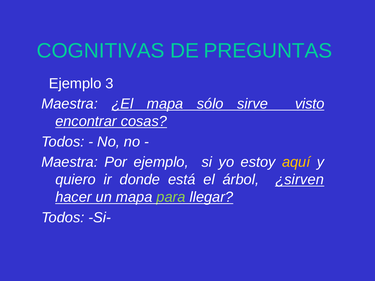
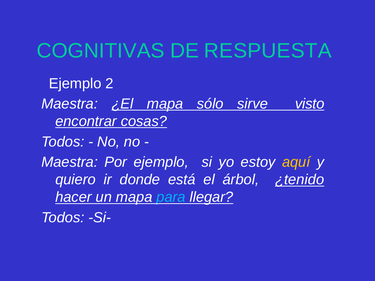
PREGUNTAS: PREGUNTAS -> RESPUESTA (268, 51)
3: 3 -> 2 (110, 84)
¿sirven: ¿sirven -> ¿tenido (300, 180)
para colour: light green -> light blue (171, 197)
